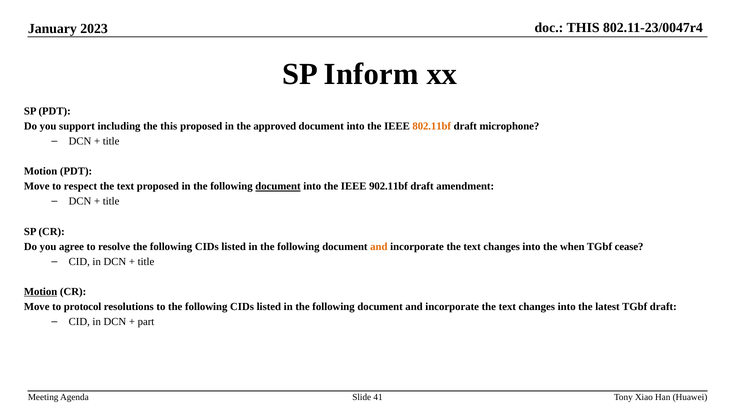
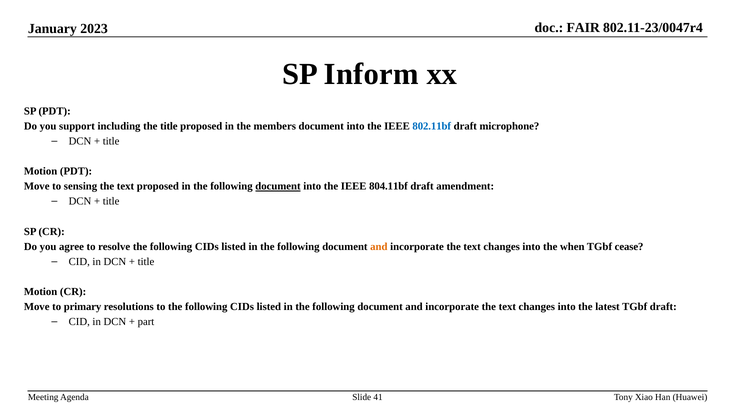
THIS: THIS -> FAIR (583, 28)
the this: this -> title (169, 126)
approved: approved -> members (275, 126)
802.11bf colour: orange -> blue (432, 126)
respect: respect -> sensing (81, 186)
902.11bf: 902.11bf -> 804.11bf (388, 186)
Motion underline: present -> none (41, 291)
protocol: protocol -> primary (83, 306)
